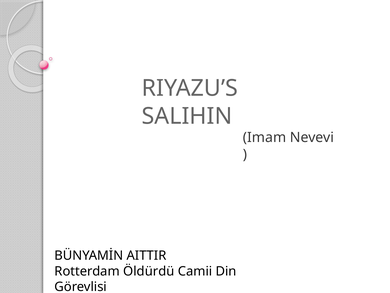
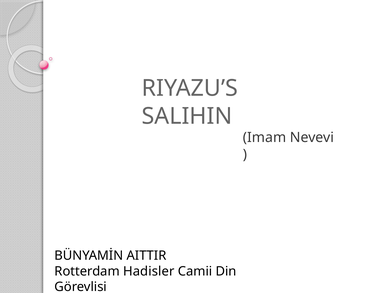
Öldürdü: Öldürdü -> Hadisler (149, 271)
